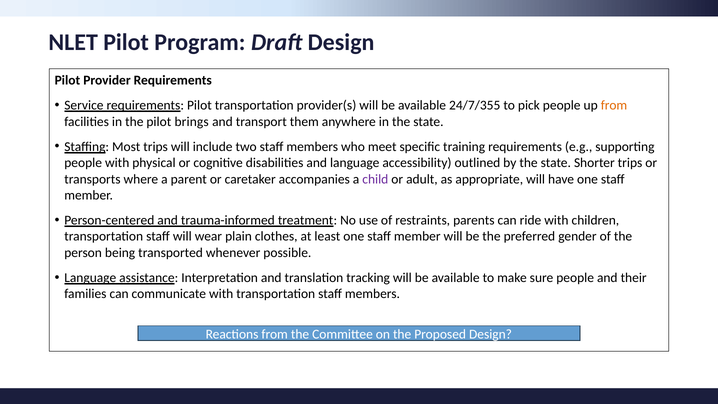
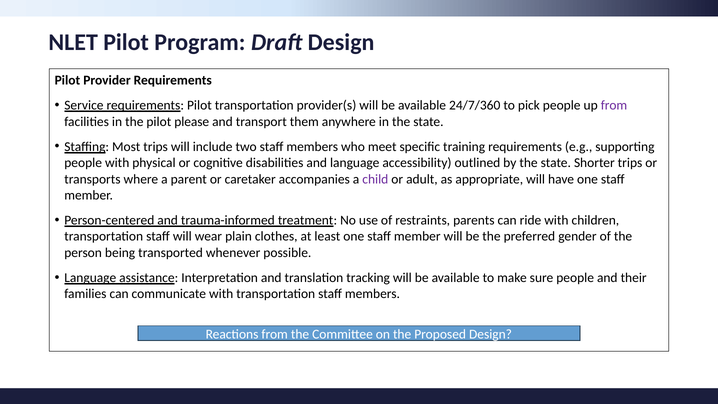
24/7/355: 24/7/355 -> 24/7/360 (475, 105)
from colour: orange -> purple (614, 105)
brings: brings -> please (192, 122)
